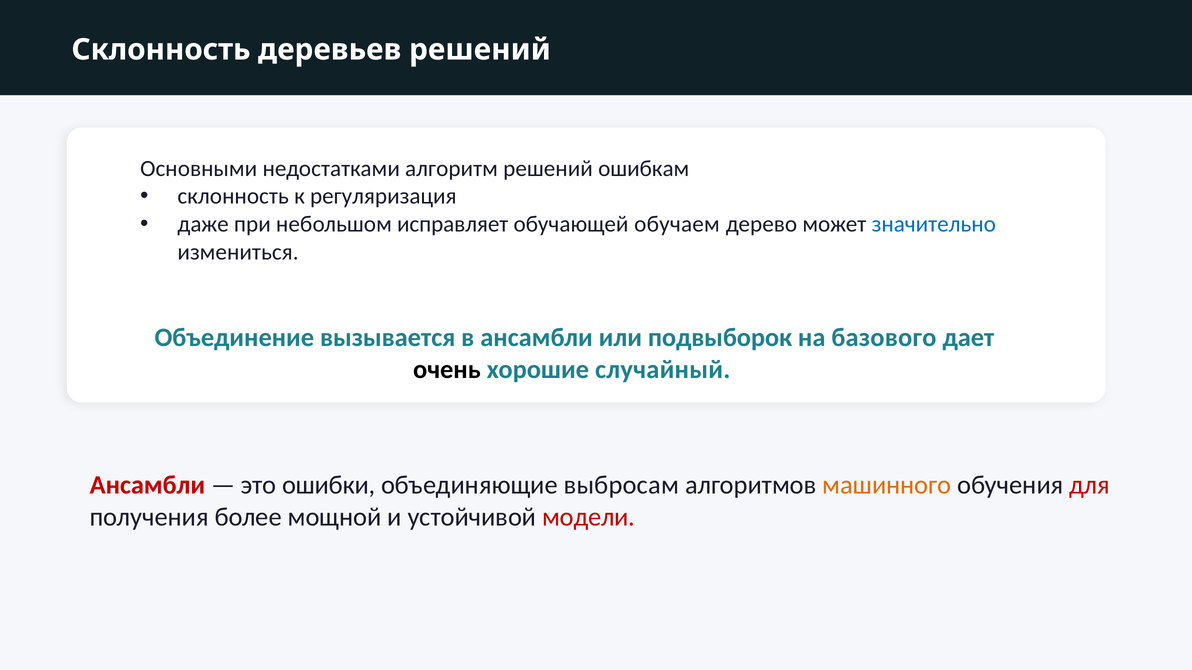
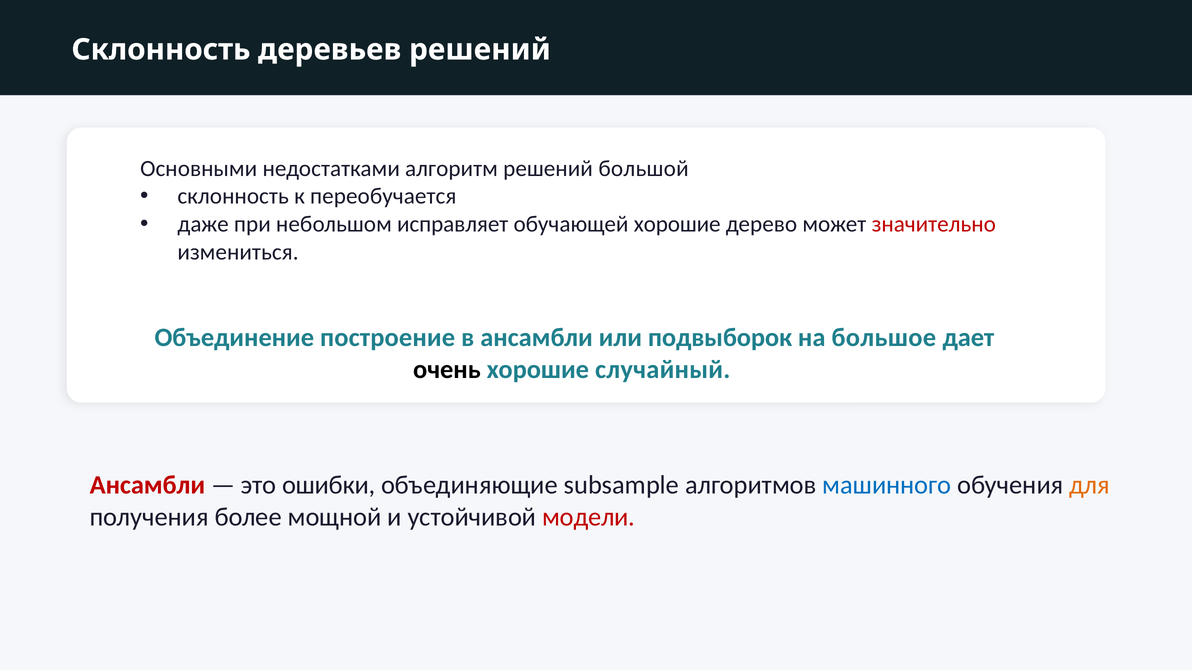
ошибкам: ошибкам -> большой (644, 169)
регуляризация: регуляризация -> переобучается (383, 196)
обучающей обучаем: обучаем -> хорошие (677, 224)
значительно colour: blue -> red (934, 224)
вызывается: вызывается -> построение (388, 338)
базового: базового -> большое (884, 338)
выбросам: выбросам -> subsample (621, 486)
машинного colour: orange -> blue (887, 486)
для colour: red -> orange (1090, 486)
